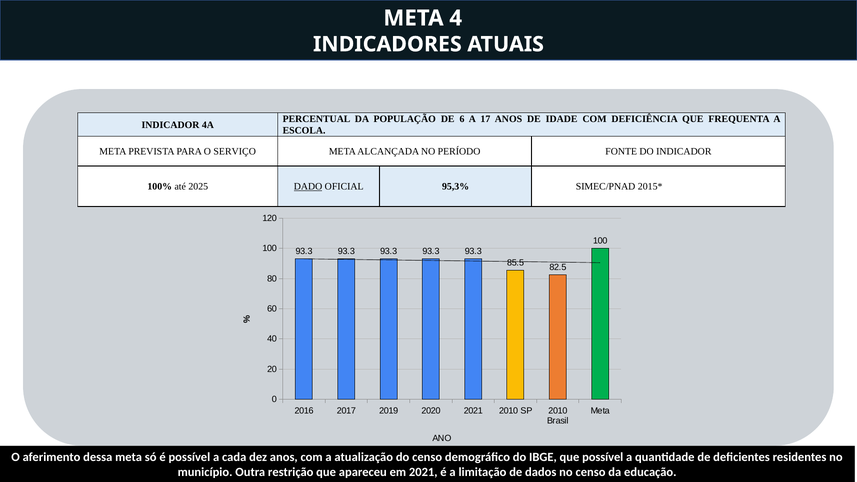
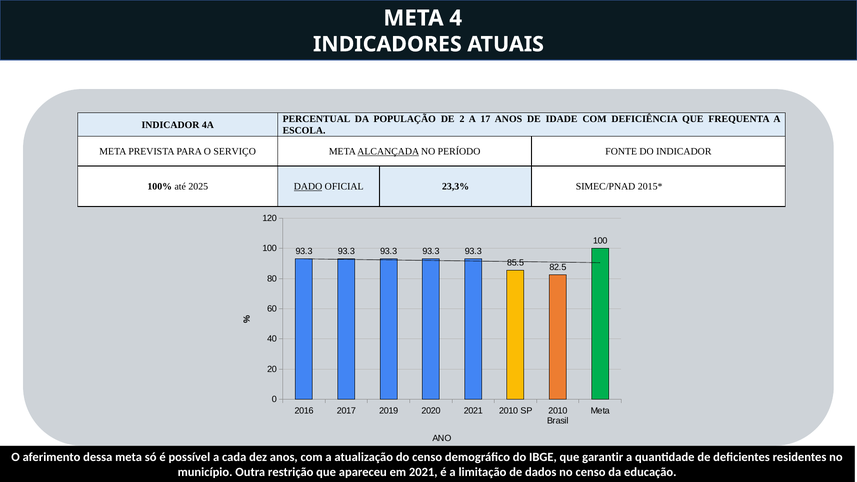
6: 6 -> 2 (462, 119)
ALCANÇADA underline: none -> present (388, 151)
95,3%: 95,3% -> 23,3% (456, 187)
que possível: possível -> garantir (603, 457)
